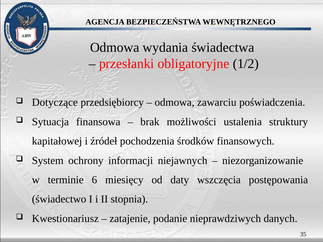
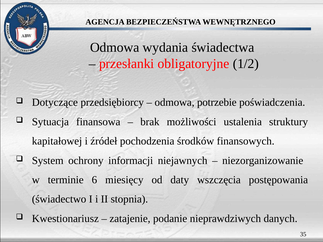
zawarciu: zawarciu -> potrzebie (217, 102)
